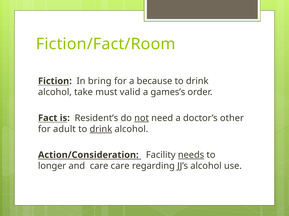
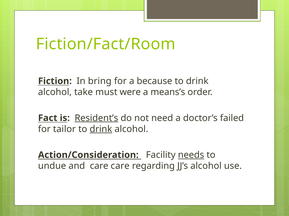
valid: valid -> were (130, 92)
games’s: games’s -> means’s (168, 92)
Resident’s underline: none -> present (96, 118)
not underline: present -> none (142, 118)
other: other -> failed (232, 118)
adult: adult -> tailor (64, 129)
longer: longer -> undue (52, 167)
